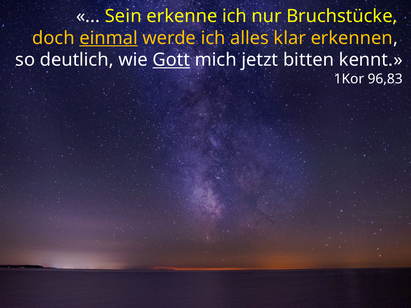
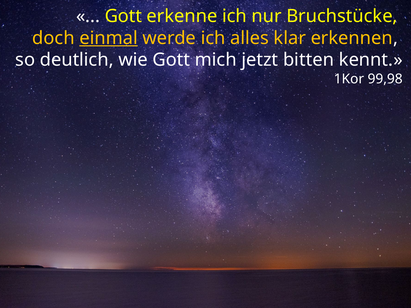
Sein: Sein -> Gott (123, 16)
Gott underline: present -> none (171, 60)
96,83: 96,83 -> 99,98 (385, 79)
